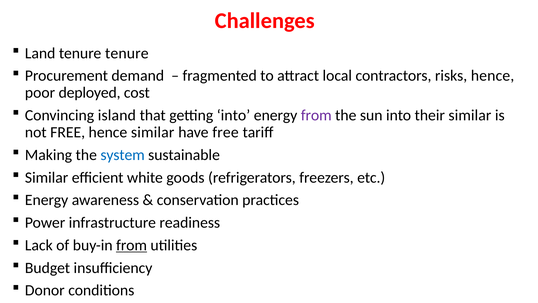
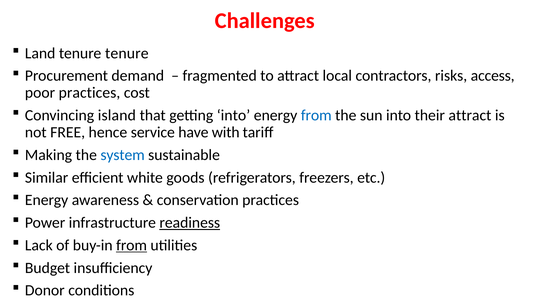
risks hence: hence -> access (493, 76)
poor deployed: deployed -> practices (89, 93)
from colour: purple -> blue (316, 115)
their similar: similar -> attract (470, 115)
hence similar: similar -> service (153, 132)
have free: free -> with (226, 132)
readiness underline: none -> present (190, 222)
